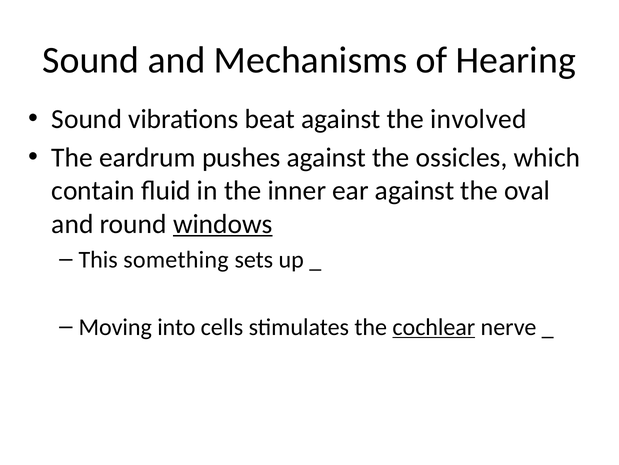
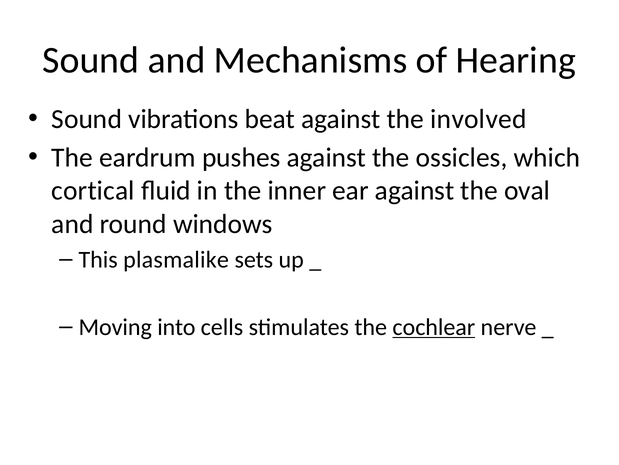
contain: contain -> cortical (93, 191)
windows underline: present -> none (223, 224)
something: something -> plasmalike (176, 259)
